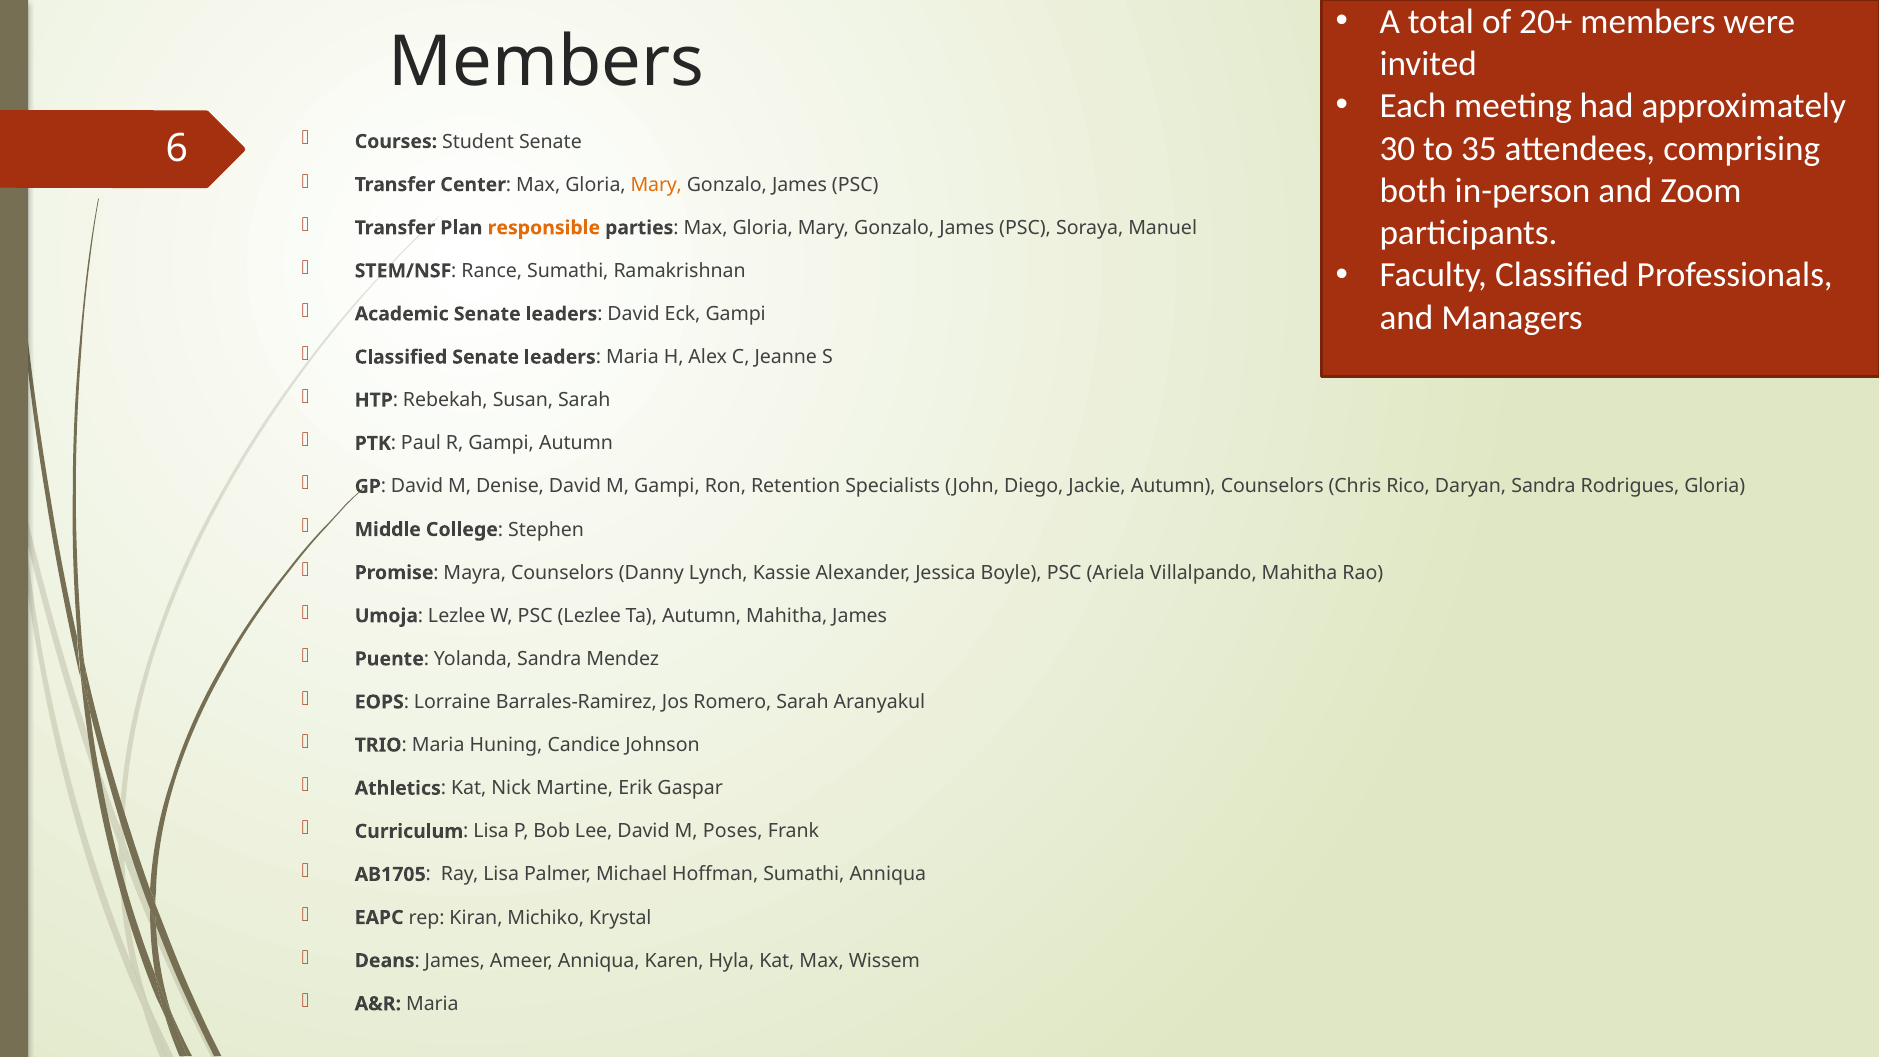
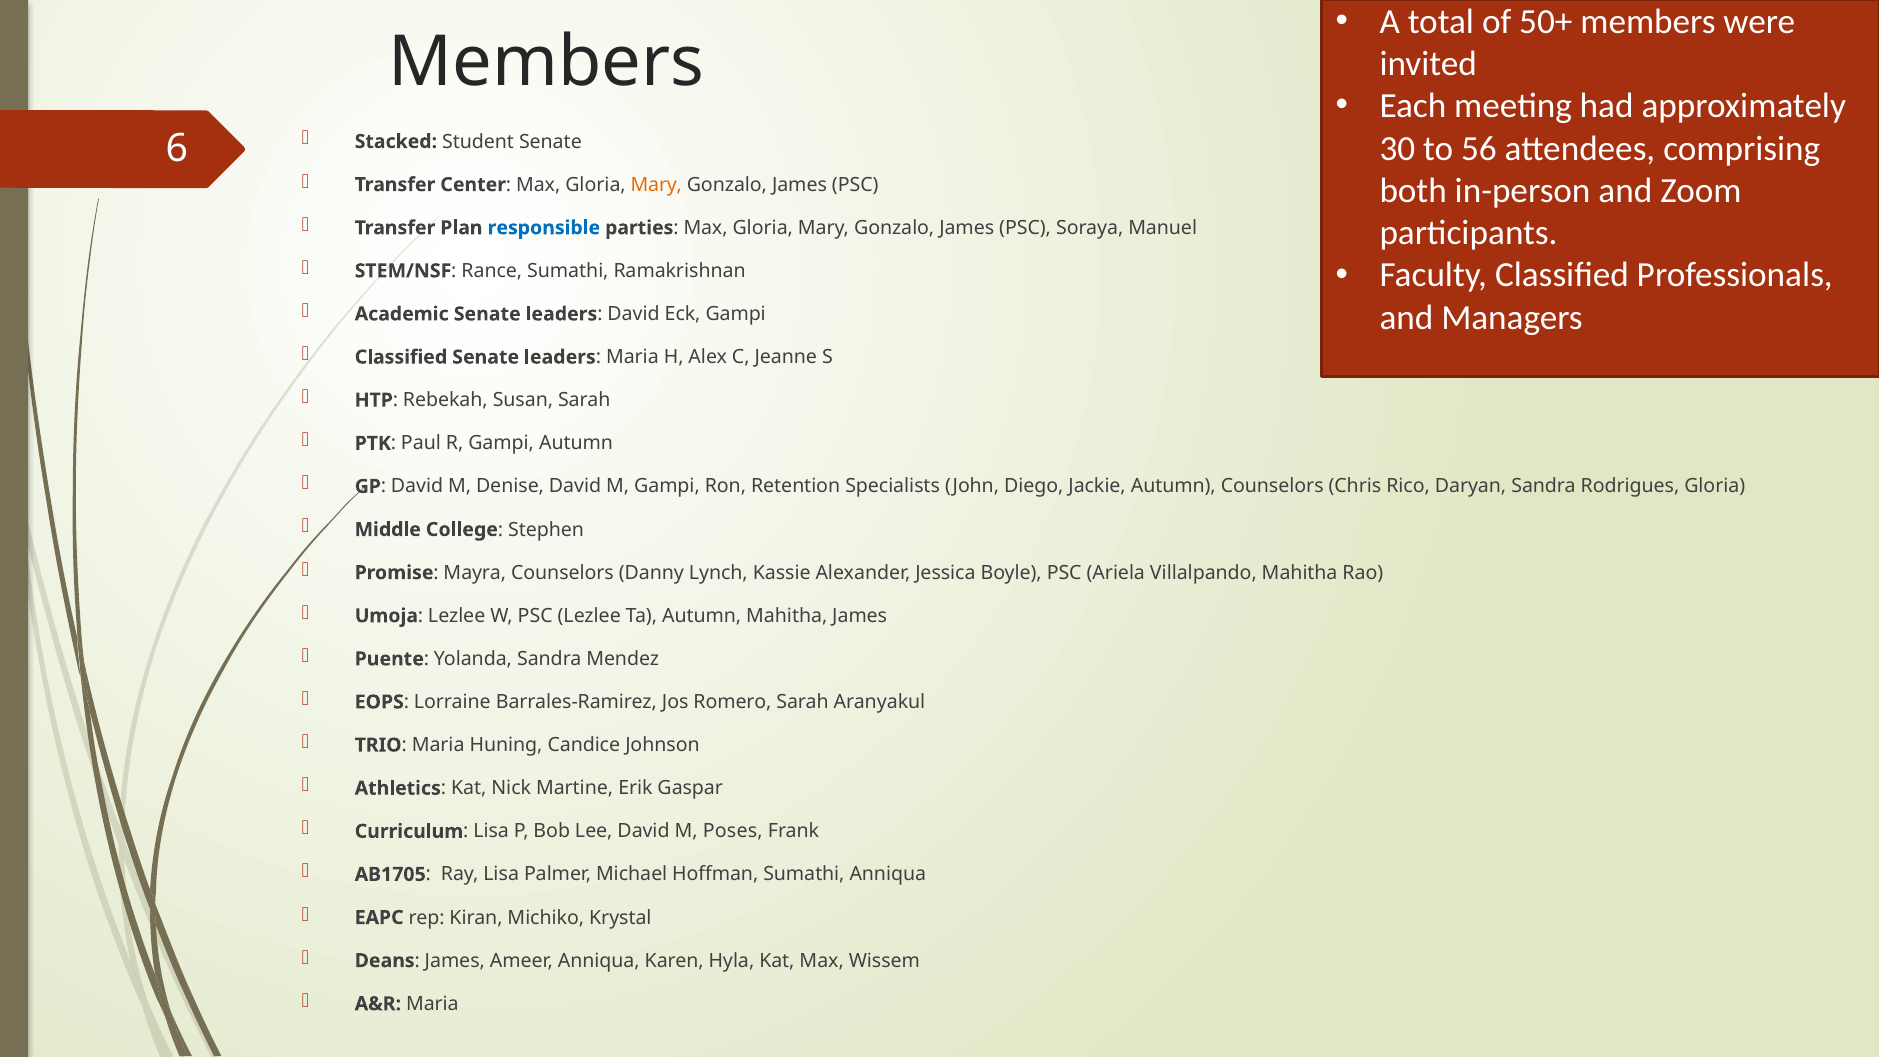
20+: 20+ -> 50+ (1546, 22)
Courses: Courses -> Stacked (396, 142)
35: 35 -> 56 (1479, 148)
responsible colour: orange -> blue (544, 228)
